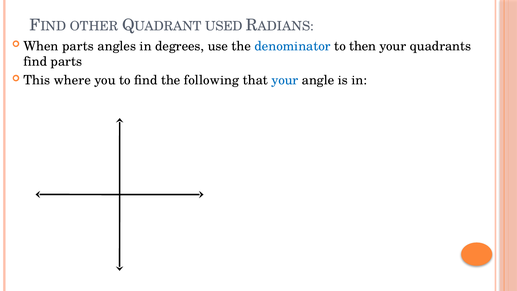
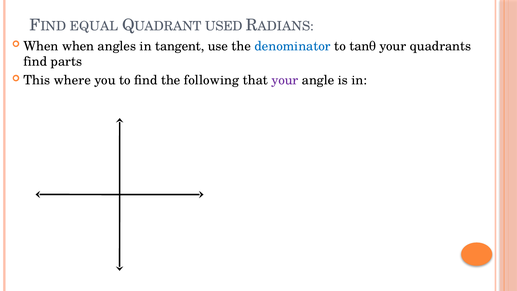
OTHER: OTHER -> EQUAL (94, 26)
When parts: parts -> when (78, 46)
degrees: degrees -> tangent (180, 46)
then: then -> tanθ (363, 46)
your colour: blue -> purple (285, 80)
